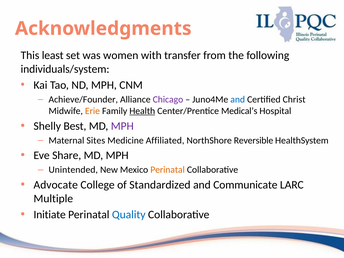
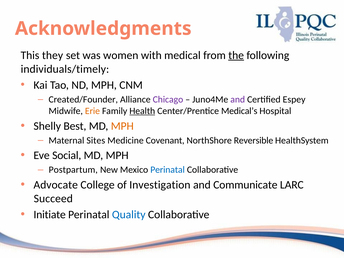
least: least -> they (53, 55)
transfer: transfer -> medical (182, 55)
the underline: none -> present (236, 55)
individuals/system: individuals/system -> individuals/timely (65, 69)
Achieve/Founder: Achieve/Founder -> Created/Founder (83, 99)
and colour: blue -> purple (238, 99)
Christ: Christ -> Espey (294, 99)
MPH colour: purple -> orange (122, 126)
Affiliated: Affiliated -> Covenant (165, 140)
Share: Share -> Social (67, 155)
Unintended: Unintended -> Postpartum (73, 170)
Perinatal colour: orange -> blue (168, 170)
Standardized: Standardized -> Investigation (160, 185)
Multiple: Multiple -> Succeed (53, 199)
